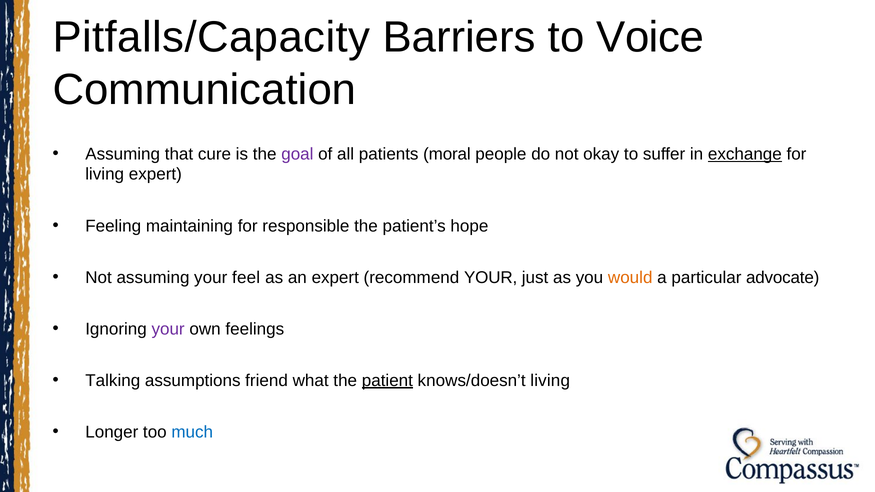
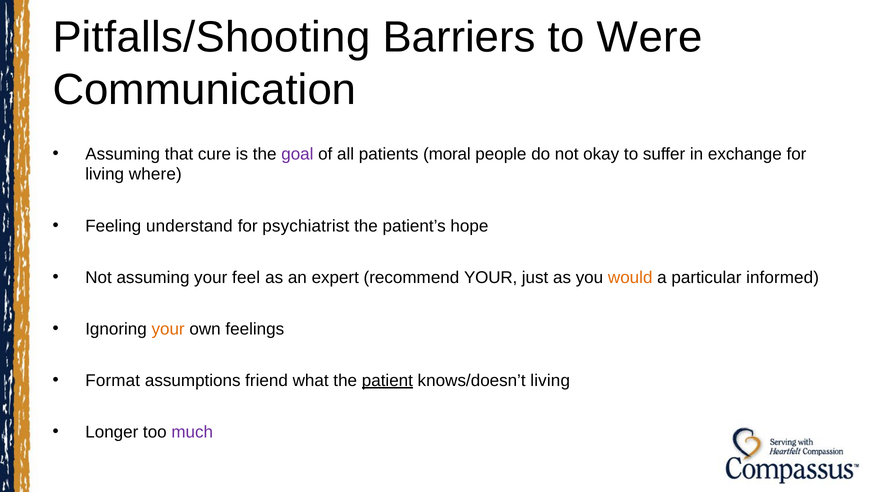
Pitfalls/Capacity: Pitfalls/Capacity -> Pitfalls/Shooting (211, 38)
Voice: Voice -> Were (650, 38)
exchange underline: present -> none (745, 154)
living expert: expert -> where (155, 174)
maintaining: maintaining -> understand (189, 226)
responsible: responsible -> psychiatrist (306, 226)
advocate: advocate -> informed (783, 278)
your colour: purple -> orange (168, 329)
Talking: Talking -> Format (113, 381)
much colour: blue -> purple (192, 432)
